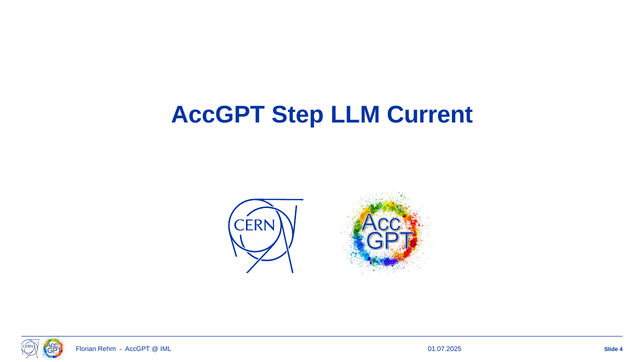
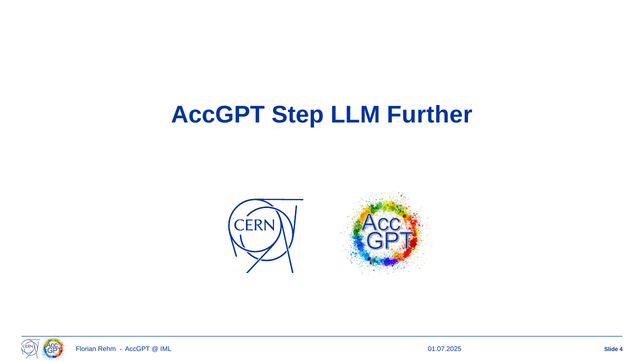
Current: Current -> Further (430, 115)
